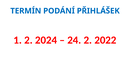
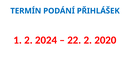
24: 24 -> 22 (74, 40)
2022: 2022 -> 2020 (105, 40)
